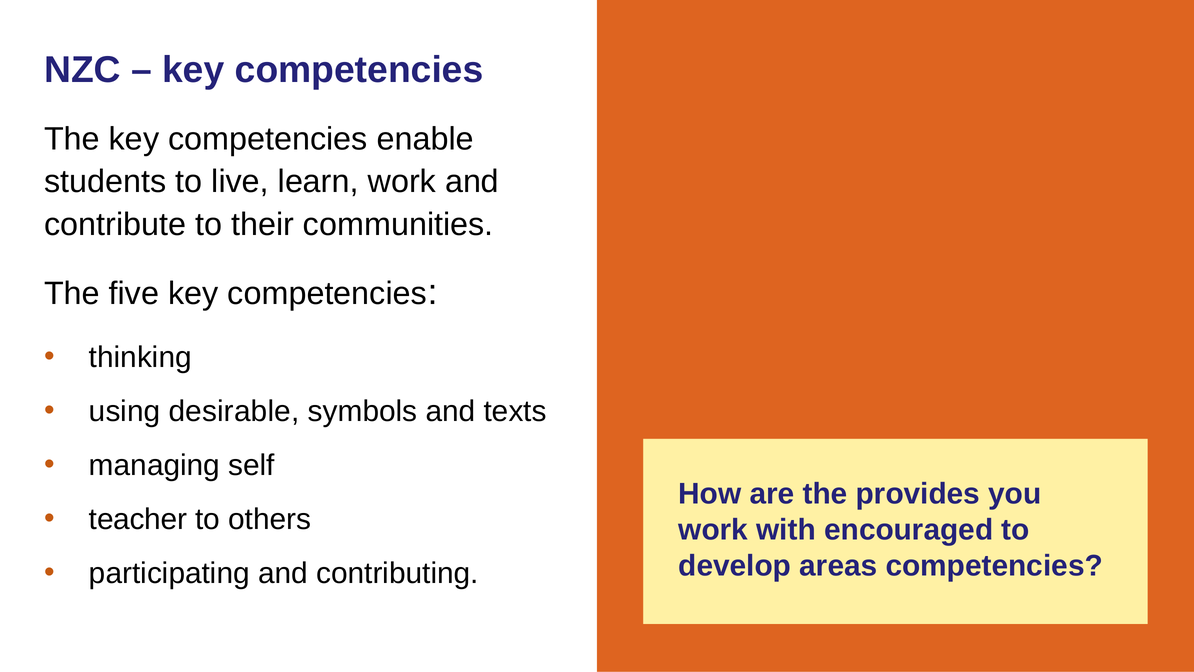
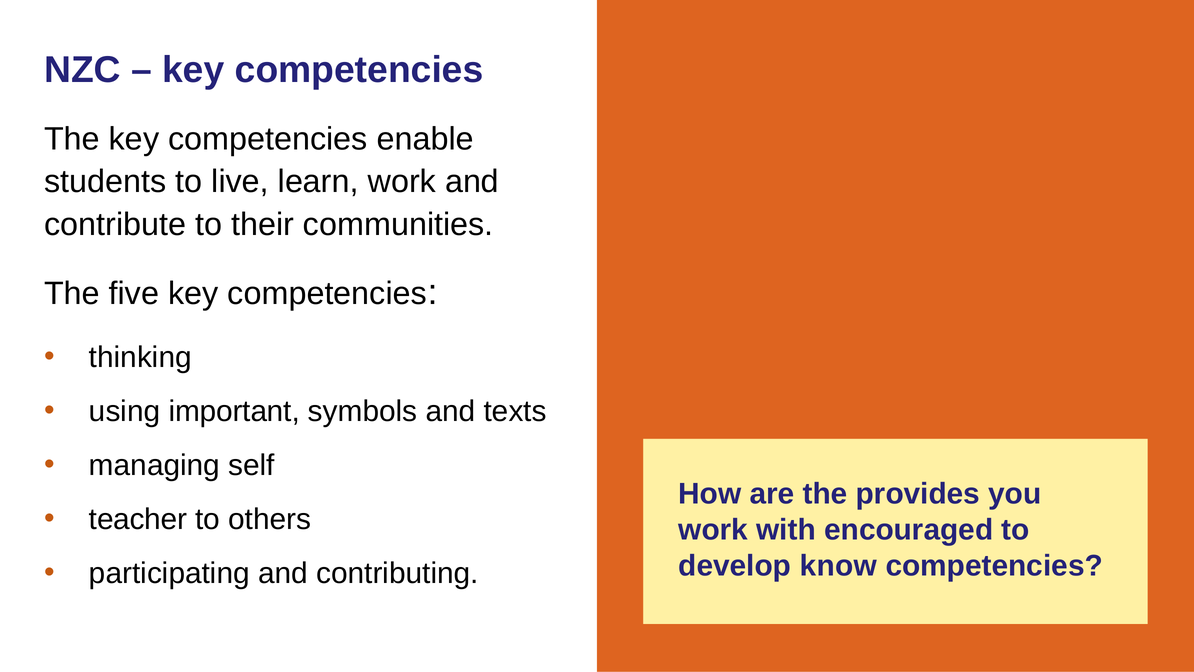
desirable: desirable -> important (234, 411)
areas: areas -> know (838, 565)
